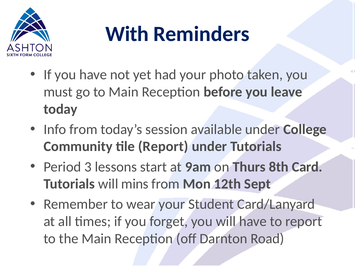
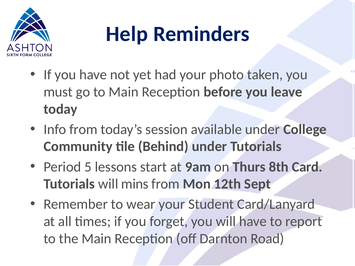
With: With -> Help (127, 34)
tile Report: Report -> Behind (163, 147)
3: 3 -> 5 (88, 167)
